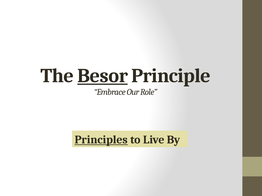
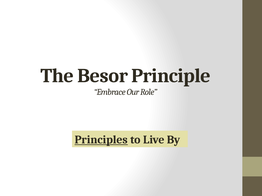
Besor underline: present -> none (103, 76)
